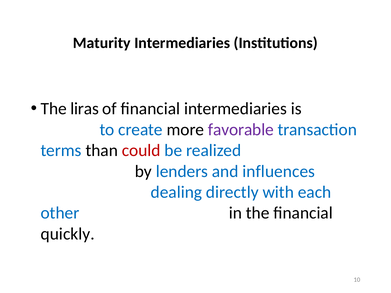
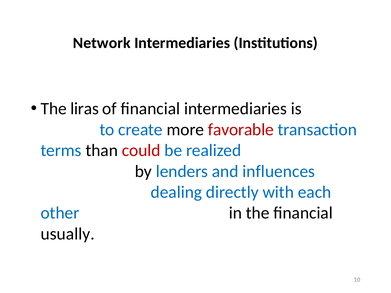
Maturity: Maturity -> Network (102, 43)
favorable colour: purple -> red (241, 130)
quickly: quickly -> usually (68, 234)
